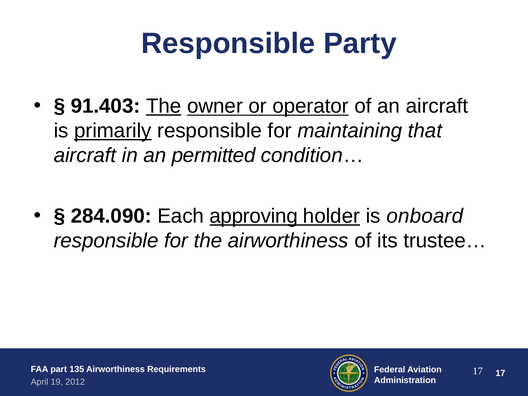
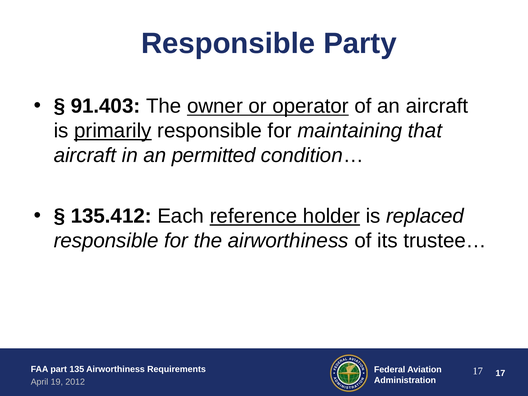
The underline: present -> none (164, 106)
284.090: 284.090 -> 135.412 (111, 216)
approving: approving -> reference (253, 216)
onboard: onboard -> replaced (425, 216)
